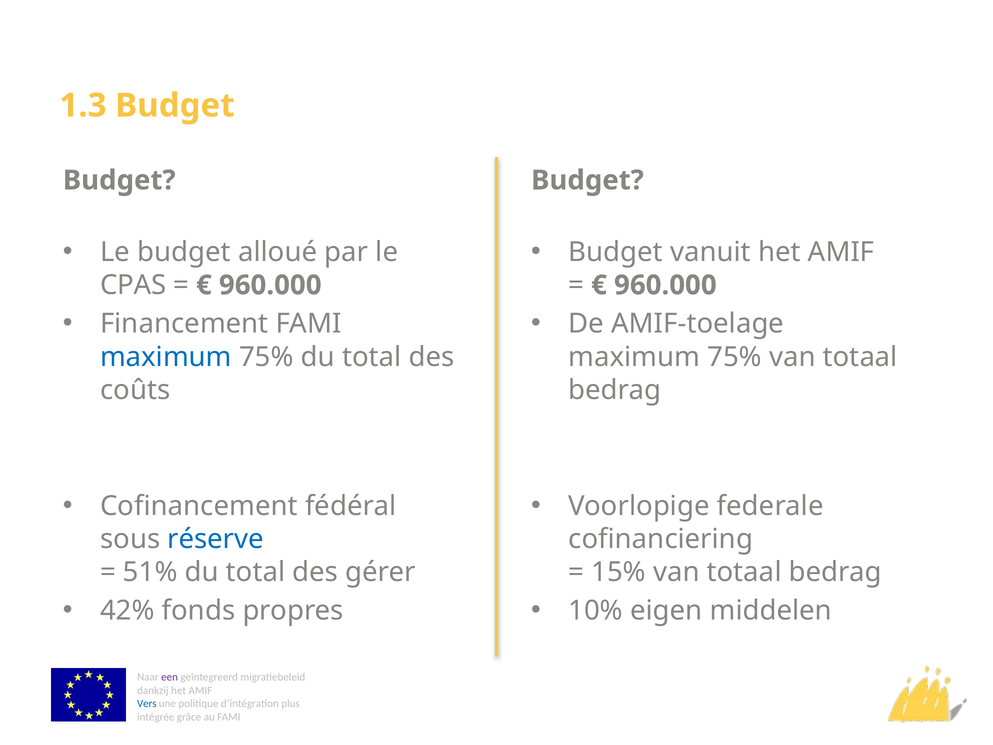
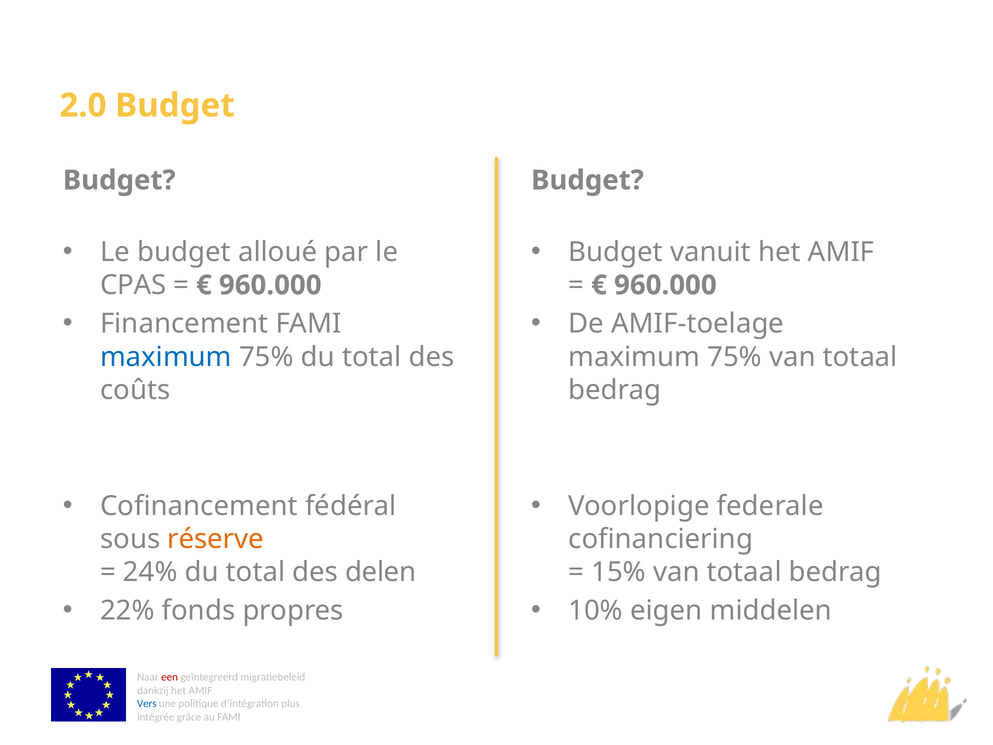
1.3: 1.3 -> 2.0 (83, 105)
réserve colour: blue -> orange (216, 539)
51%: 51% -> 24% (150, 572)
gérer: gérer -> delen (381, 572)
42%: 42% -> 22% (127, 611)
een colour: purple -> red (170, 677)
